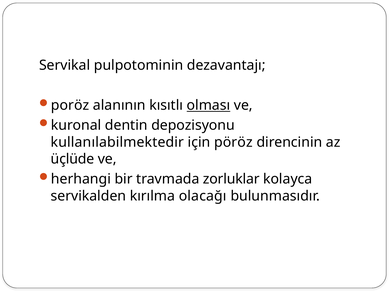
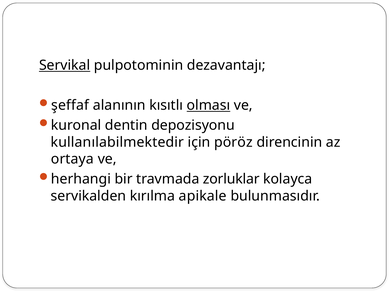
Servikal underline: none -> present (65, 65)
poröz: poröz -> şeffaf (70, 105)
üçlüde: üçlüde -> ortaya (72, 159)
olacağı: olacağı -> apikale (203, 196)
